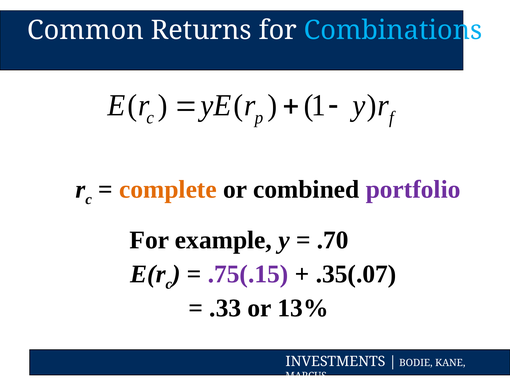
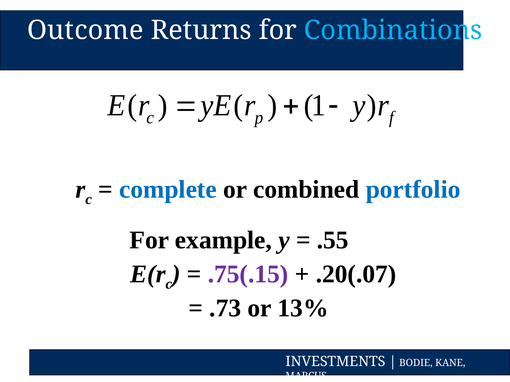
Common: Common -> Outcome (85, 30)
complete colour: orange -> blue (168, 190)
portfolio colour: purple -> blue (413, 190)
.70: .70 -> .55 (333, 241)
.35(.07: .35(.07 -> .20(.07 (356, 275)
.33: .33 -> .73 (225, 309)
